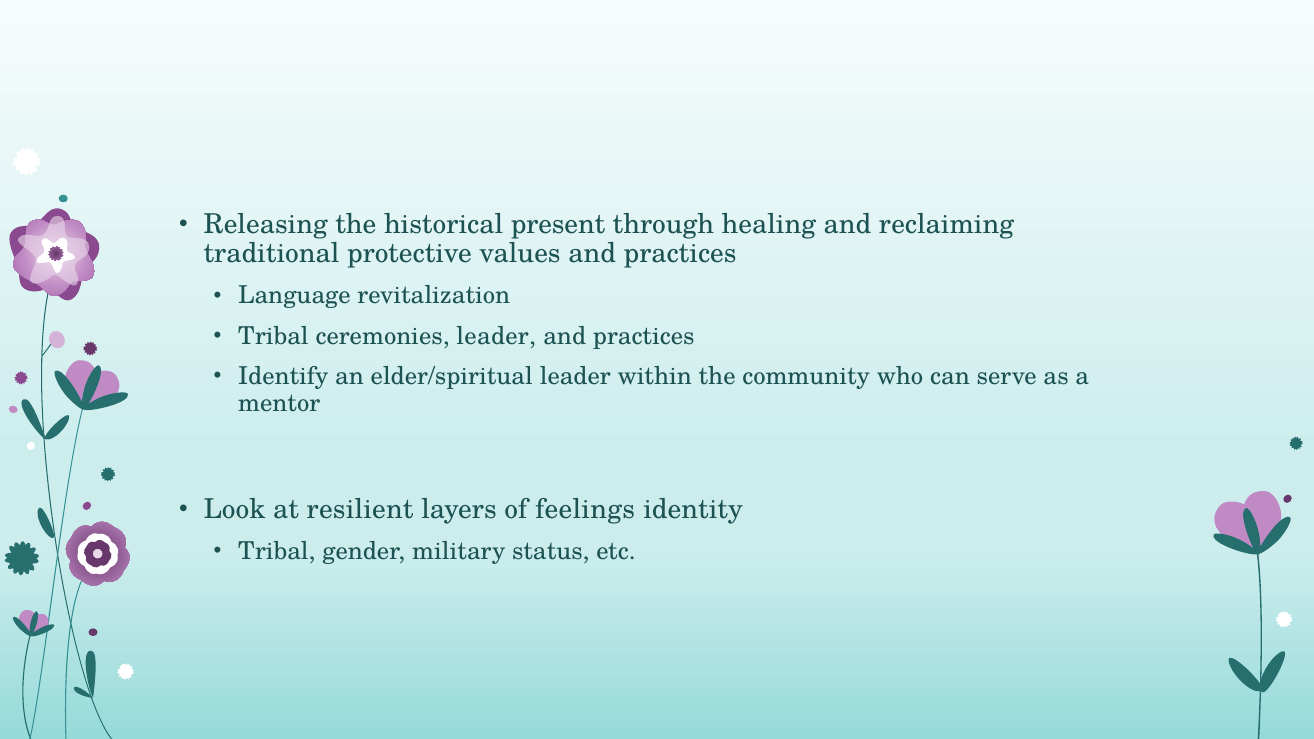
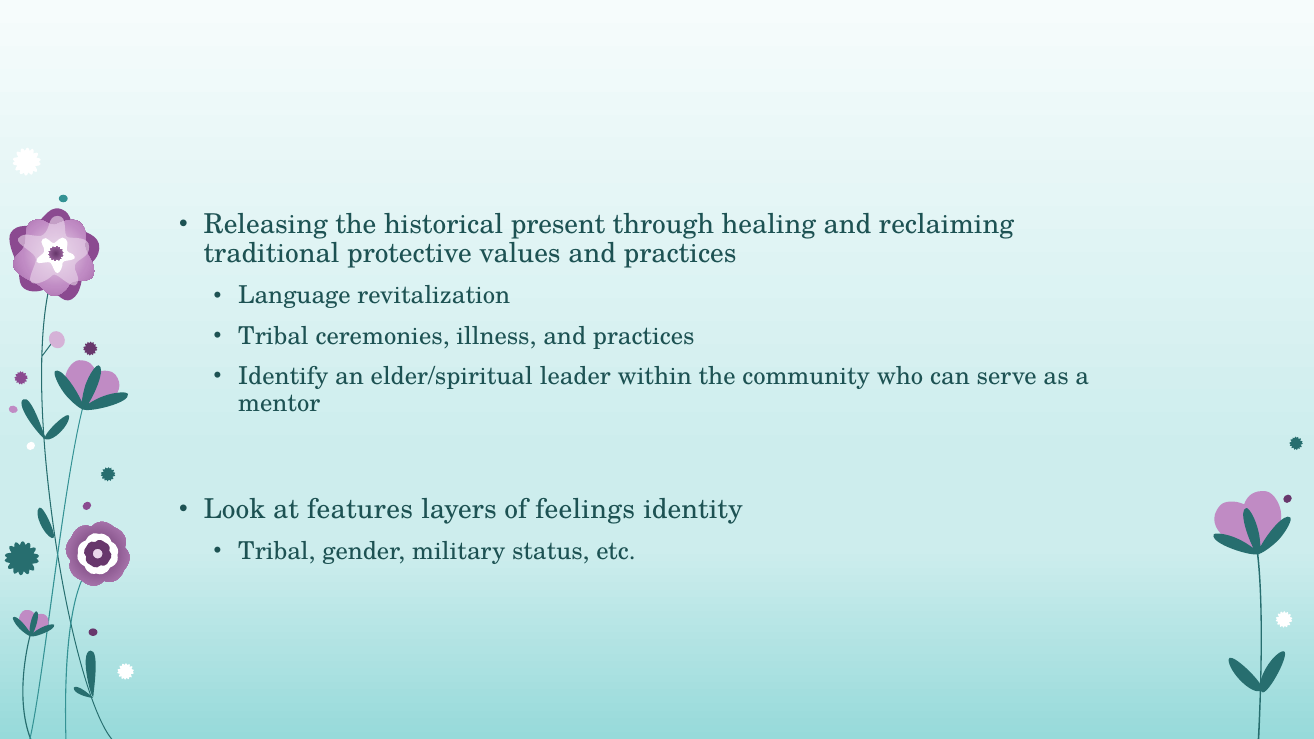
ceremonies leader: leader -> illness (496, 336)
resilient: resilient -> features (360, 510)
